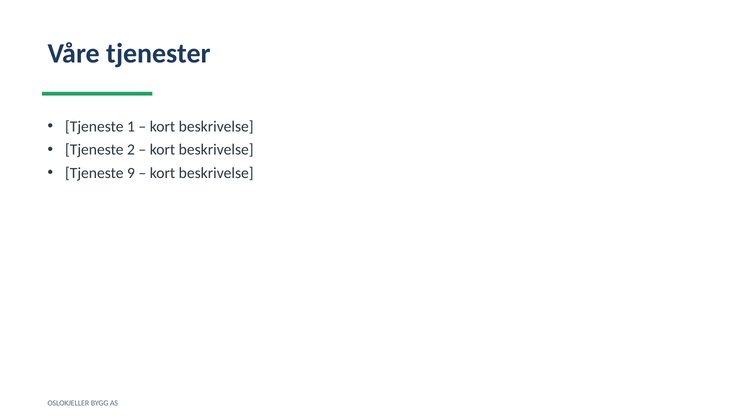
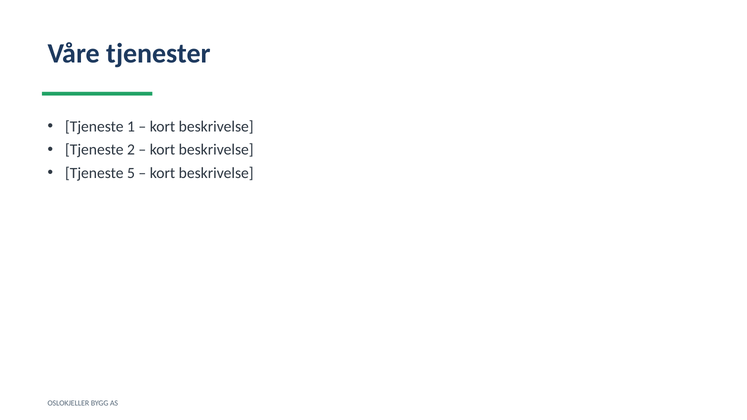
9: 9 -> 5 (131, 173)
